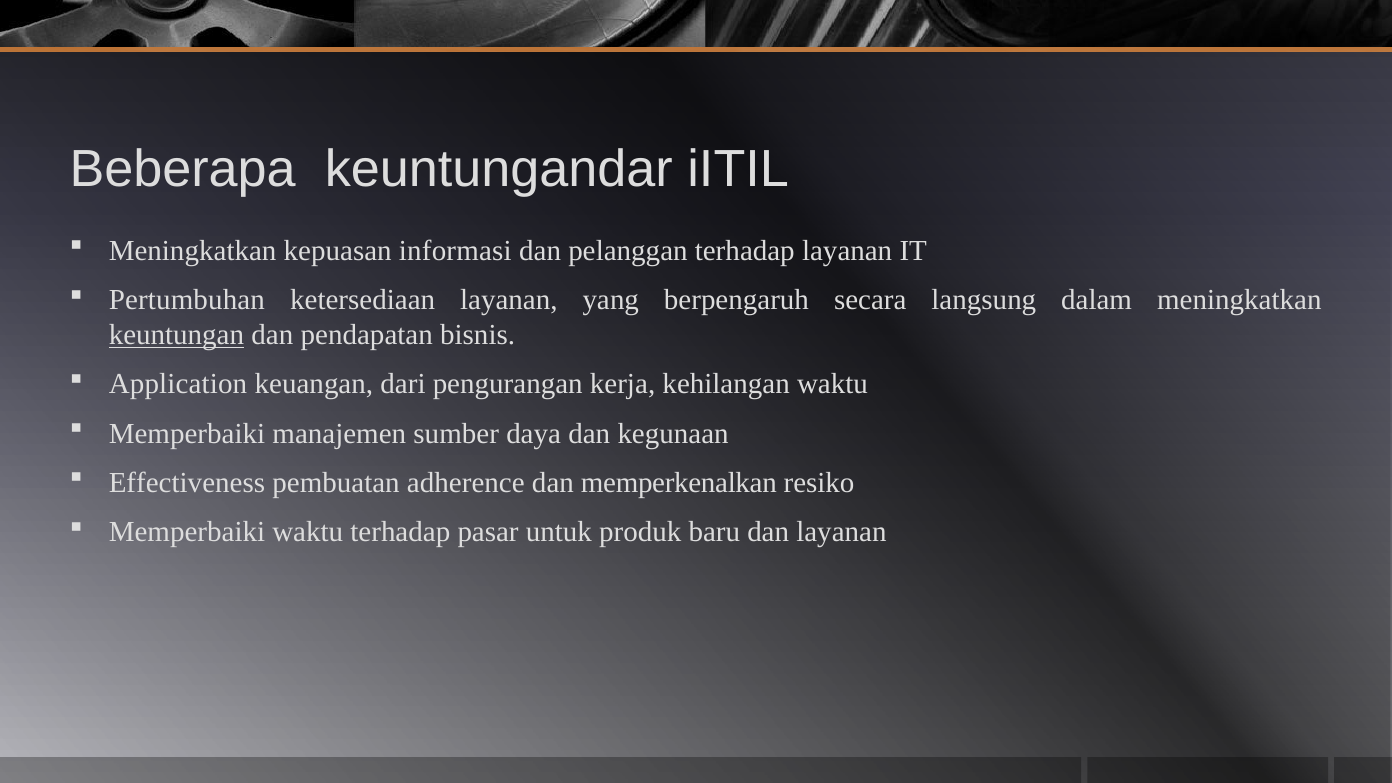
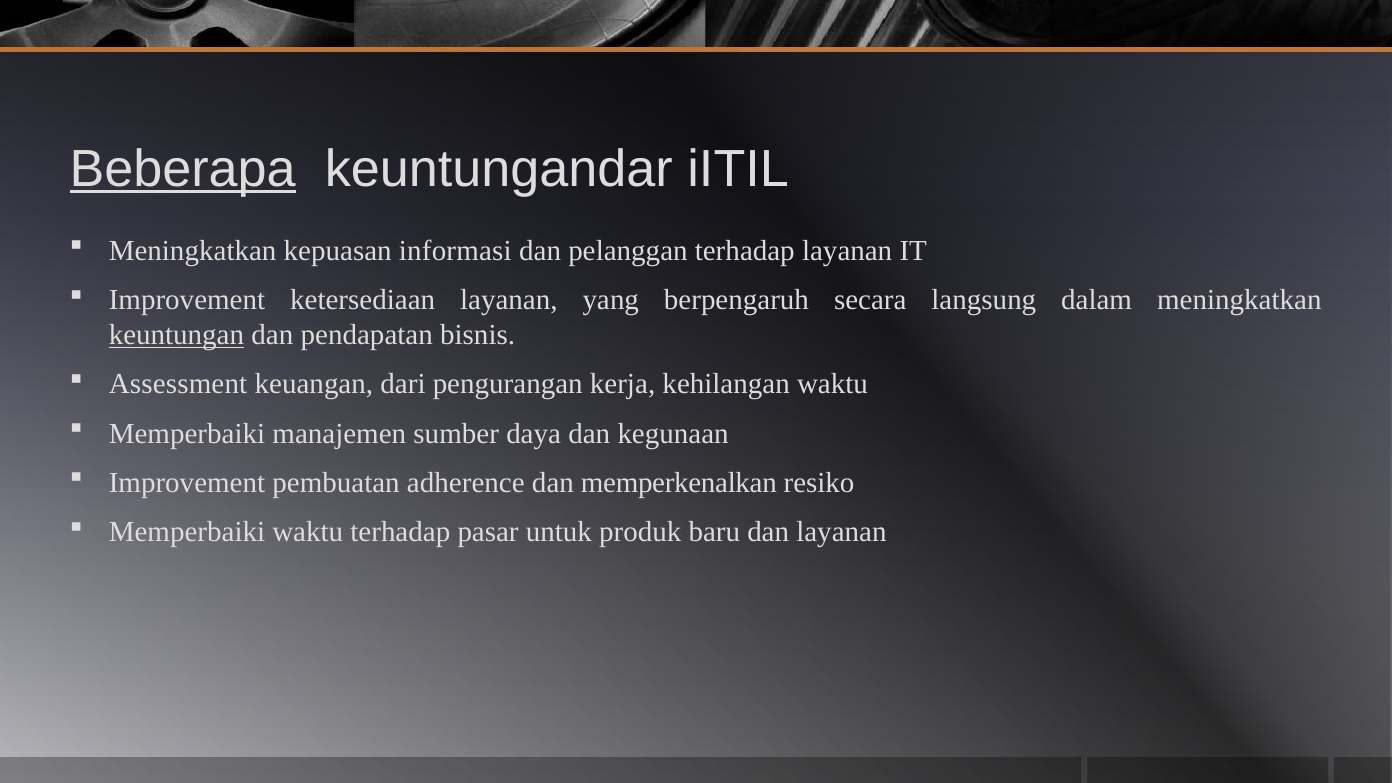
Beberapa underline: none -> present (183, 169)
Pertumbuhan: Pertumbuhan -> Improvement (187, 300)
Application: Application -> Assessment (178, 384)
Effectiveness: Effectiveness -> Improvement (187, 483)
